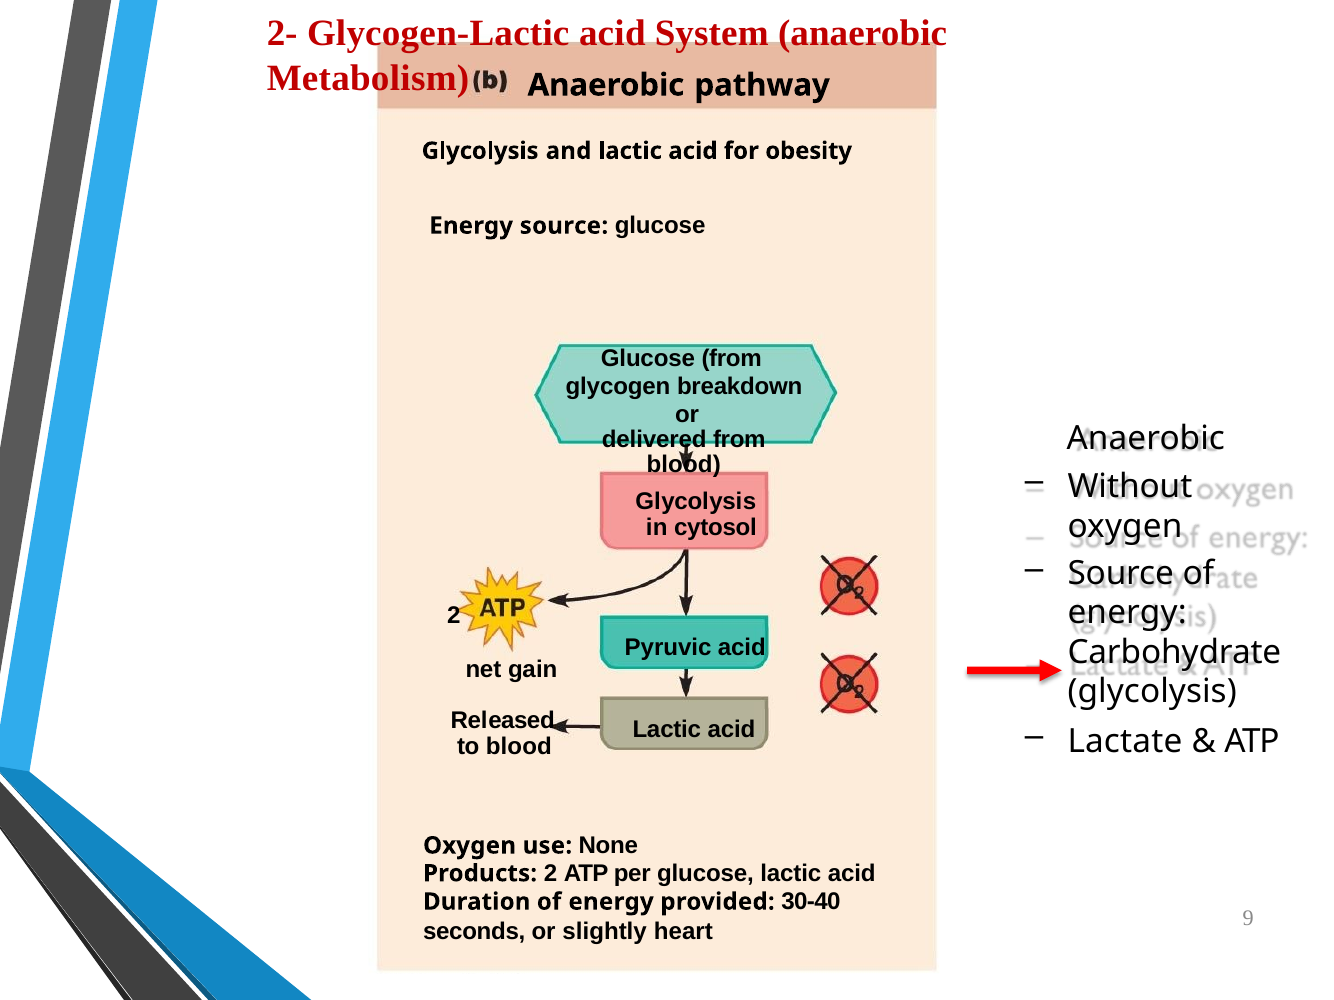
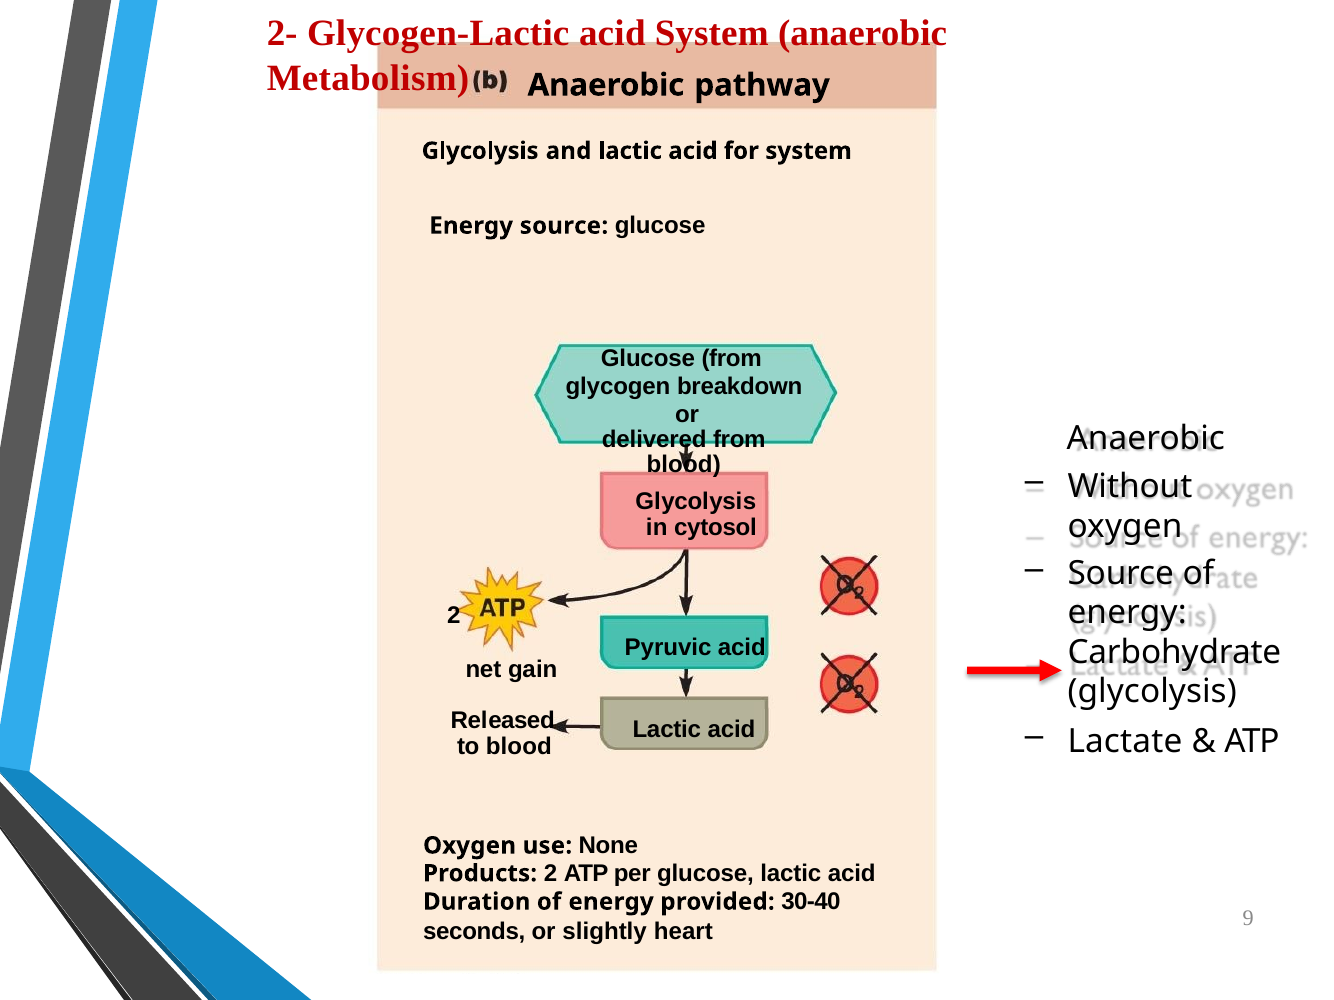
for obesity: obesity -> system (808, 151)
